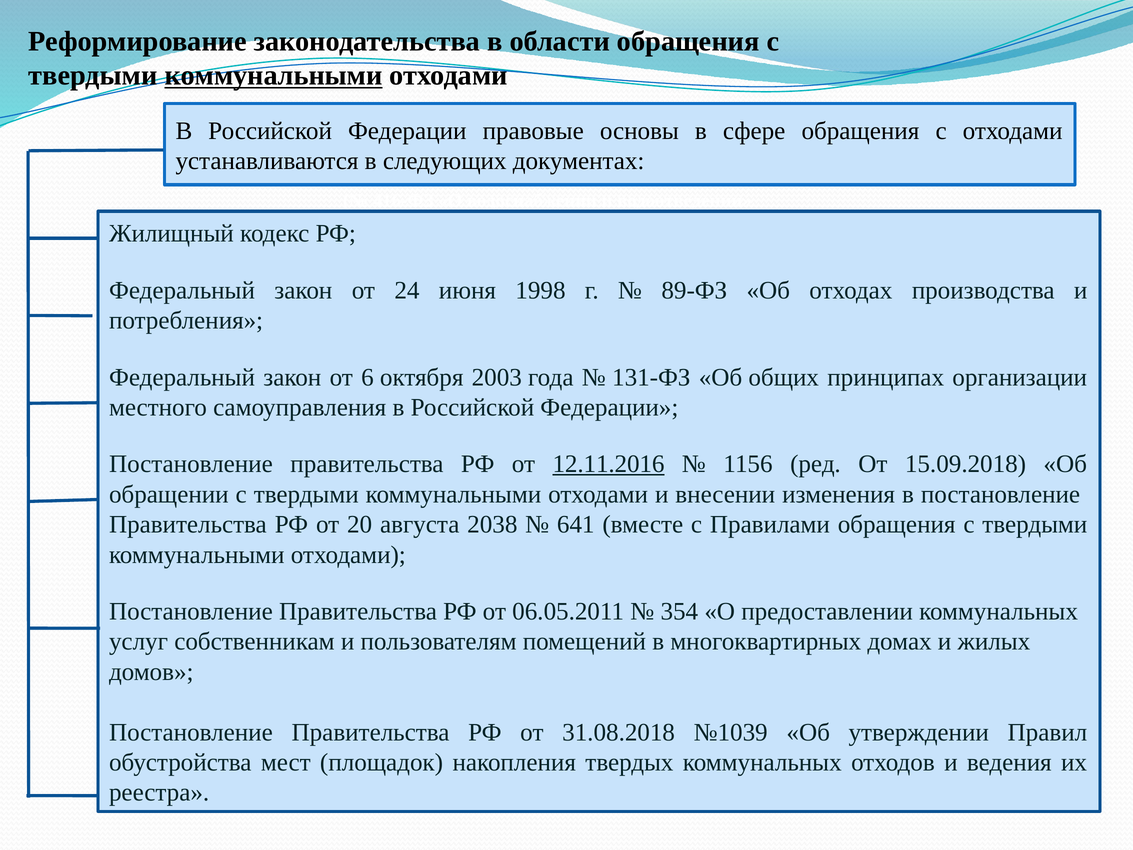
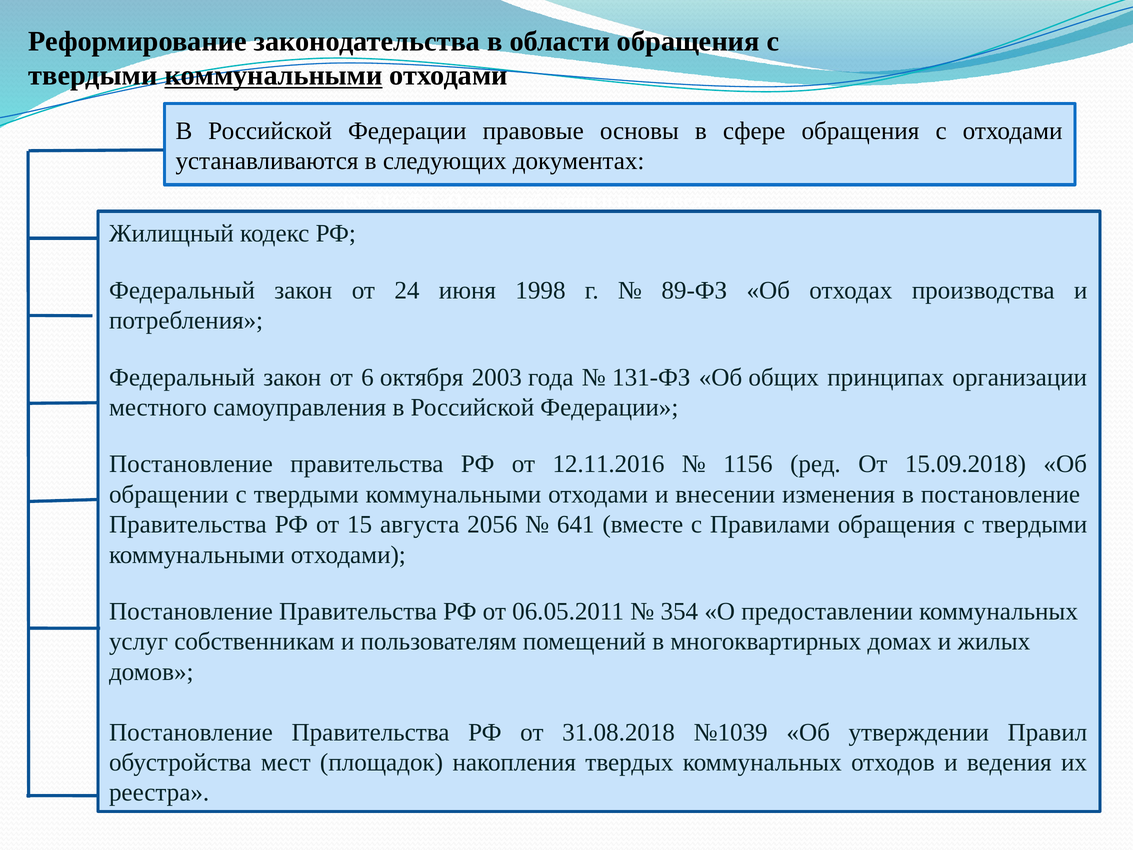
12.11.2016 underline: present -> none (609, 464)
20: 20 -> 15 (360, 524)
2038: 2038 -> 2056 (492, 524)
